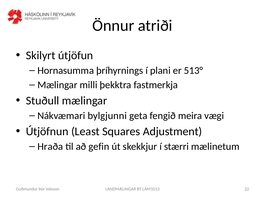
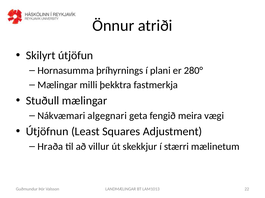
513°: 513° -> 280° (193, 71)
bylgjunni: bylgjunni -> algegnari (107, 116)
gefin: gefin -> villur (99, 147)
